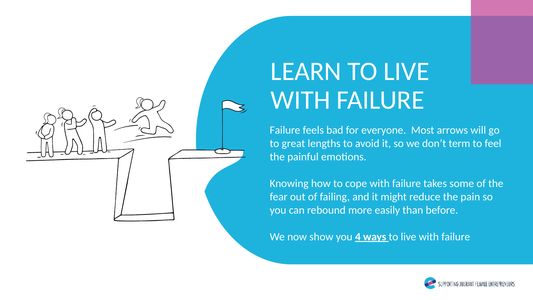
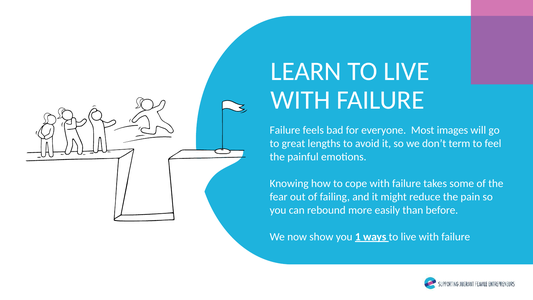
arrows: arrows -> images (452, 130)
4: 4 -> 1 (358, 237)
